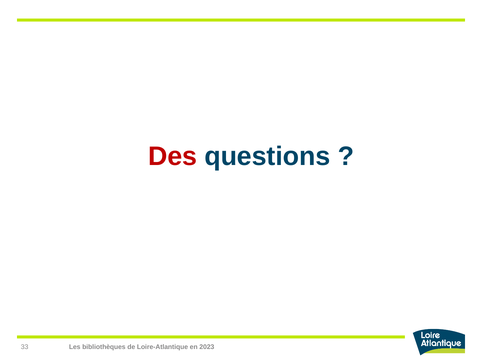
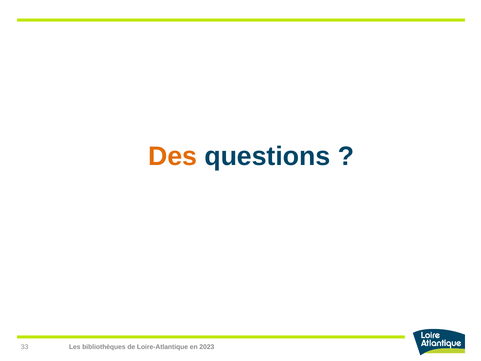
Des colour: red -> orange (173, 156)
